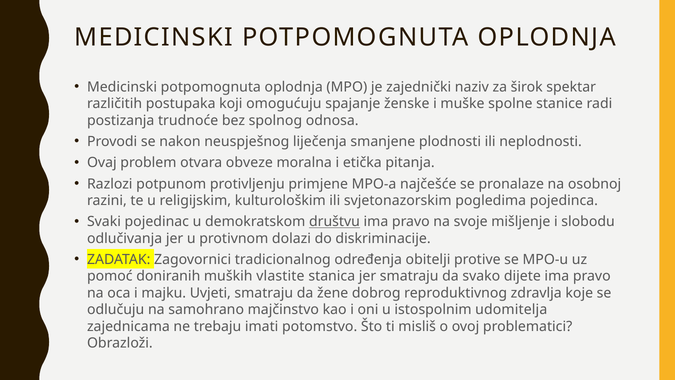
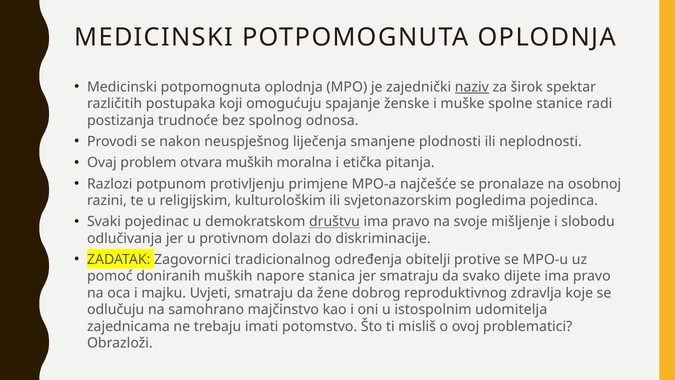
naziv underline: none -> present (472, 87)
otvara obveze: obveze -> muških (249, 163)
vlastite: vlastite -> napore (280, 276)
